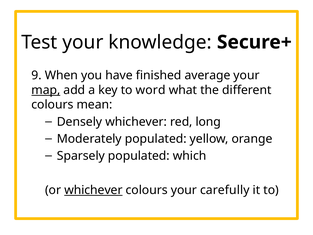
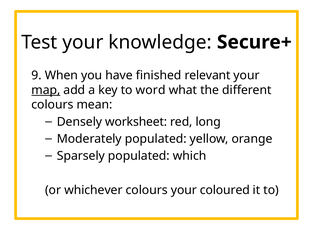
average: average -> relevant (208, 75)
Densely whichever: whichever -> worksheet (136, 122)
whichever underline: present -> none (93, 190)
carefully: carefully -> coloured (225, 190)
